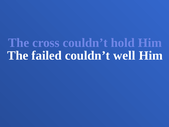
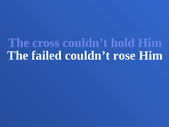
well: well -> rose (124, 55)
